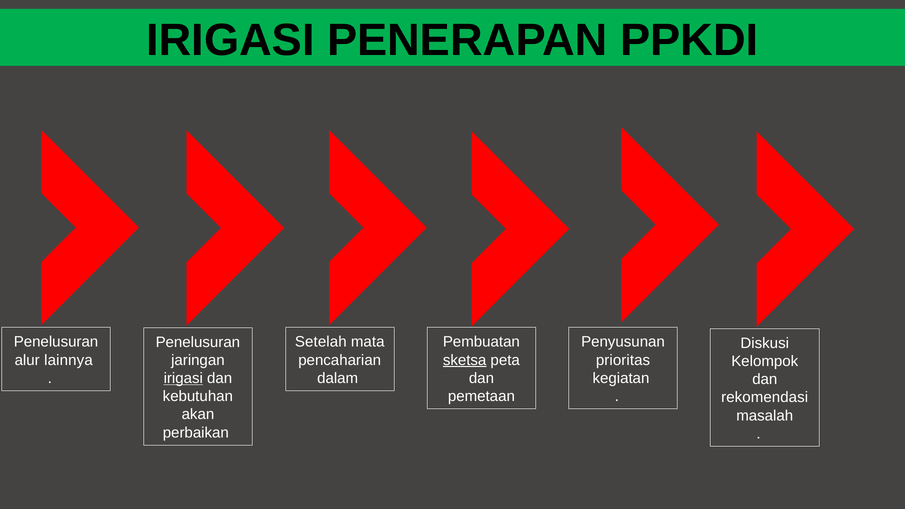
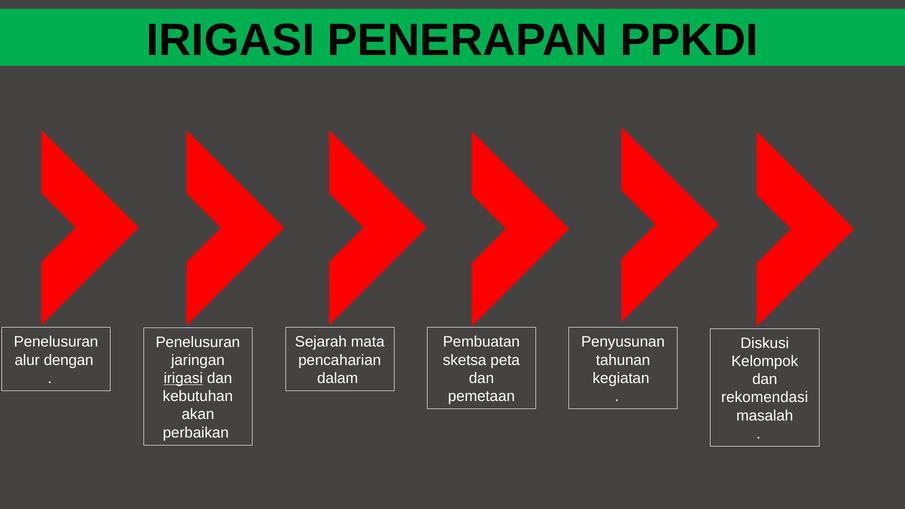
Setelah: Setelah -> Sejarah (321, 342)
lainnya: lainnya -> dengan (69, 360)
sketsa underline: present -> none (465, 360)
prioritas: prioritas -> tahunan (623, 360)
